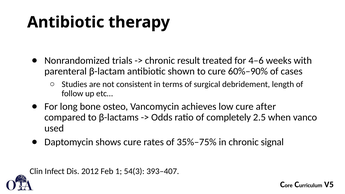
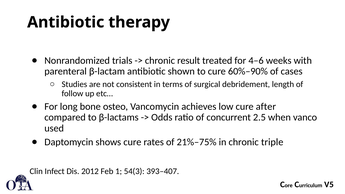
completely: completely -> concurrent (229, 117)
35%–75%: 35%–75% -> 21%–75% (197, 142)
signal: signal -> triple (272, 142)
